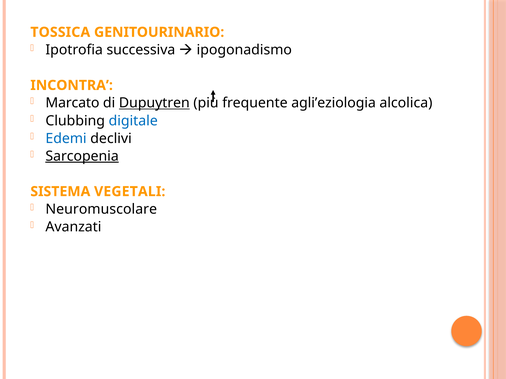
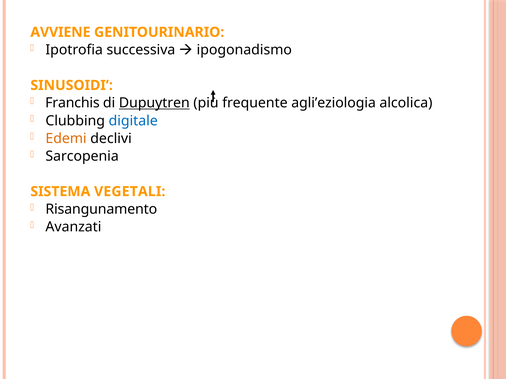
TOSSICA: TOSSICA -> AVVIENE (60, 32)
INCONTRA: INCONTRA -> SINUSOIDI (72, 85)
Marcato: Marcato -> Franchis (72, 103)
Edemi colour: blue -> orange (66, 139)
Sarcopenia underline: present -> none (82, 156)
Neuromuscolare: Neuromuscolare -> Risangunamento (101, 210)
